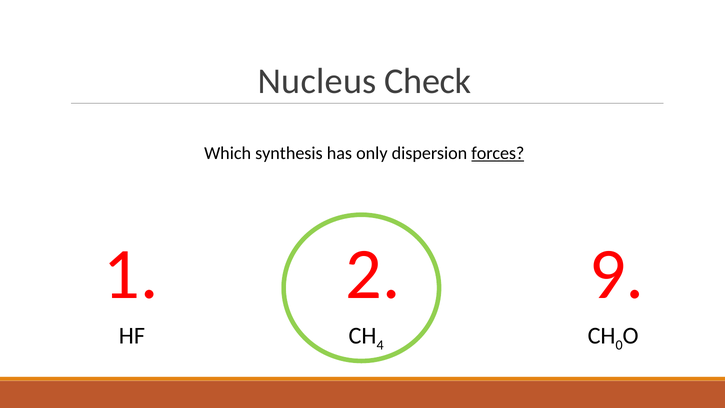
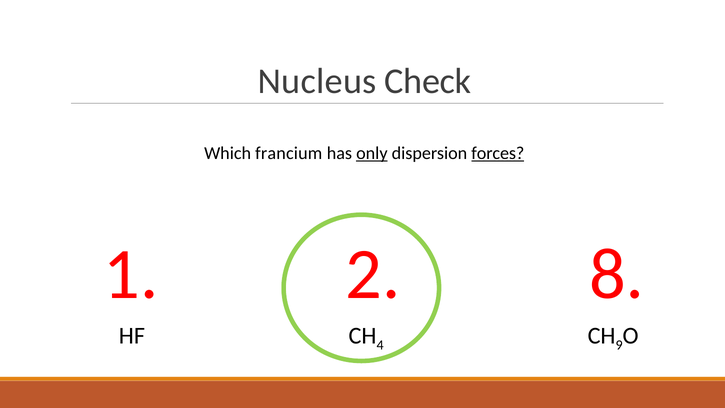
synthesis: synthesis -> francium (289, 153)
only underline: none -> present (372, 153)
9: 9 -> 8 (617, 274)
0: 0 -> 9 (619, 345)
